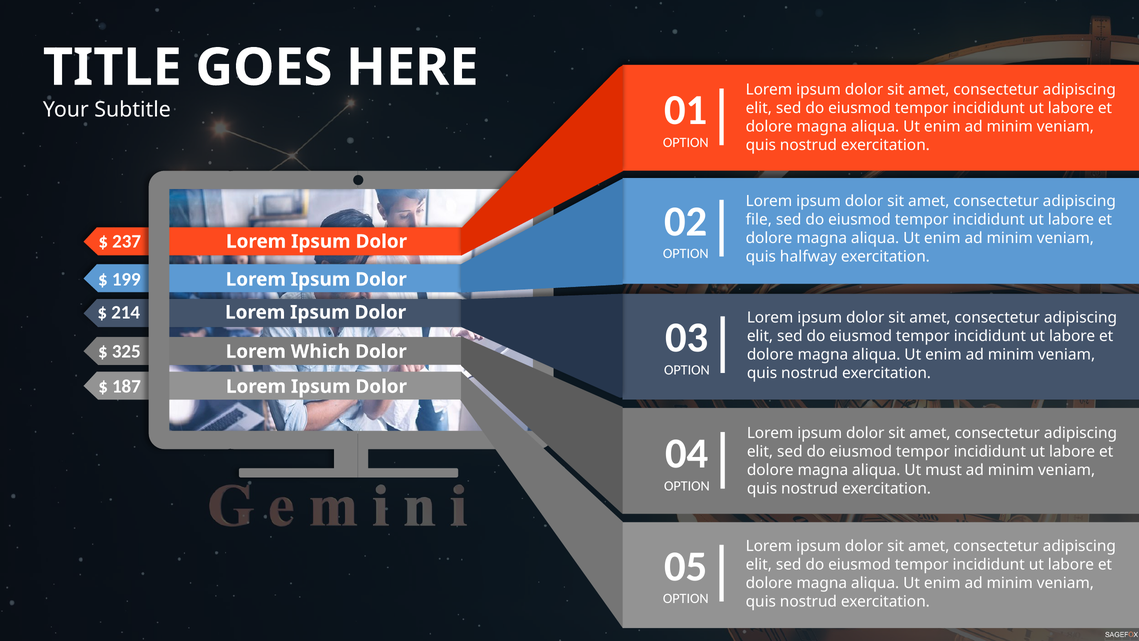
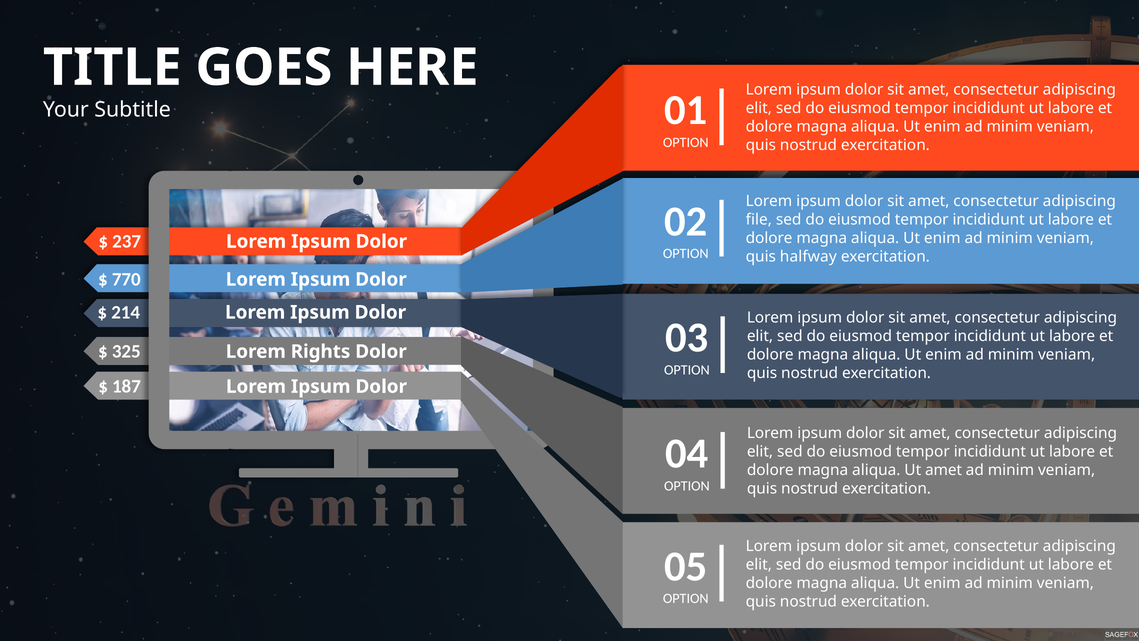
199: 199 -> 770 (126, 279)
Which: Which -> Rights (321, 351)
Ut must: must -> amet (944, 470)
